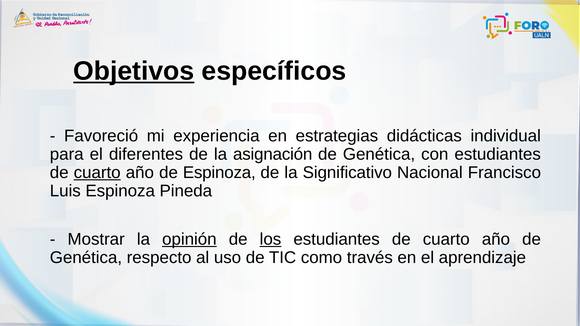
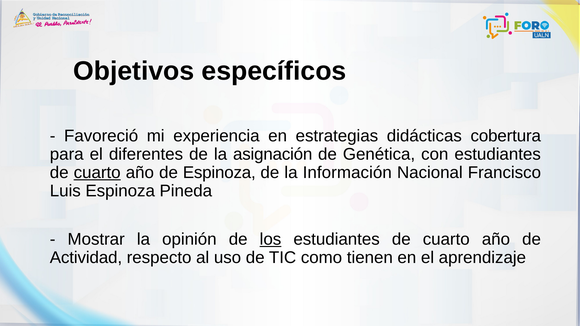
Objetivos underline: present -> none (134, 71)
individual: individual -> cobertura (506, 136)
Significativo: Significativo -> Información (347, 173)
opinión underline: present -> none (189, 240)
Genética: Genética -> Actividad (86, 258)
través: través -> tienen (370, 258)
